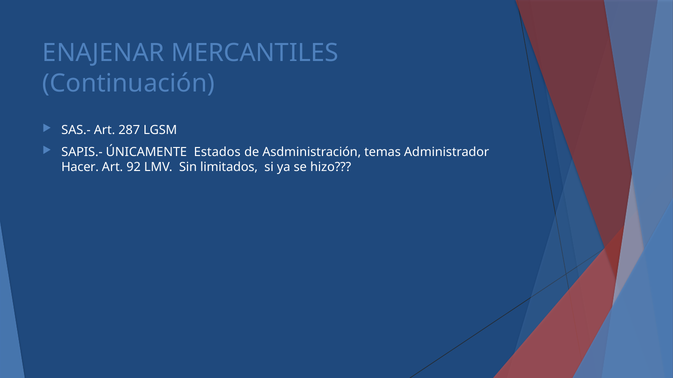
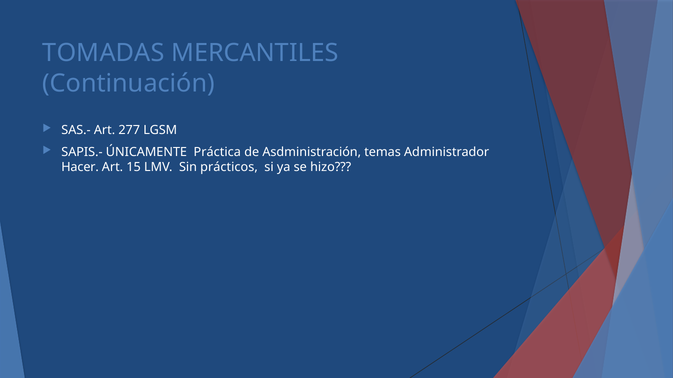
ENAJENAR: ENAJENAR -> TOMADAS (103, 53)
287: 287 -> 277 (129, 130)
Estados: Estados -> Práctica (217, 152)
92: 92 -> 15 (134, 168)
limitados: limitados -> prácticos (229, 168)
